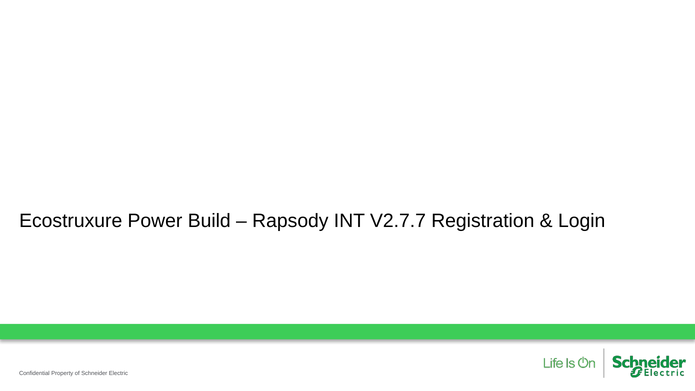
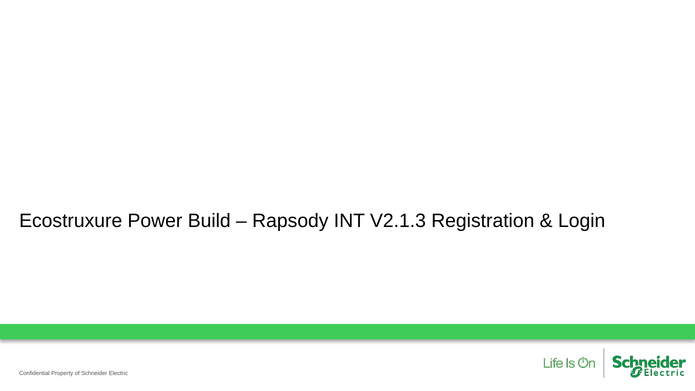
V2.7.7: V2.7.7 -> V2.1.3 (398, 221)
